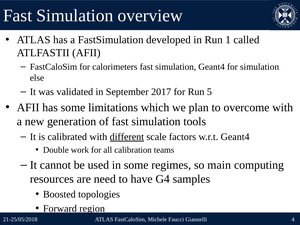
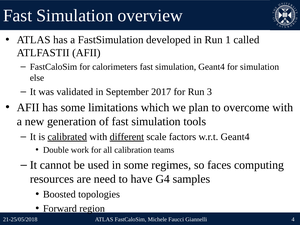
5: 5 -> 3 (209, 92)
calibrated underline: none -> present (67, 137)
main: main -> faces (219, 165)
